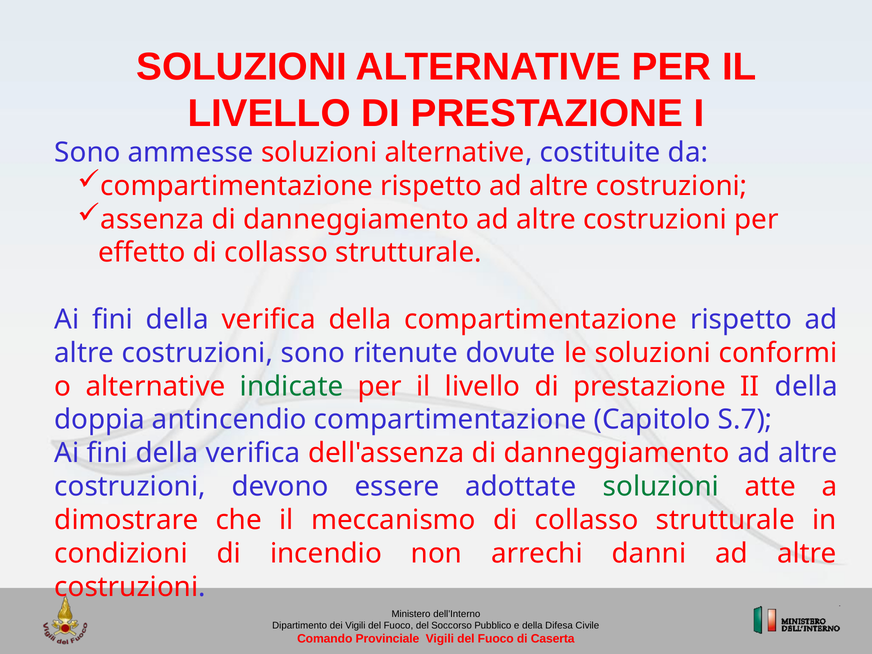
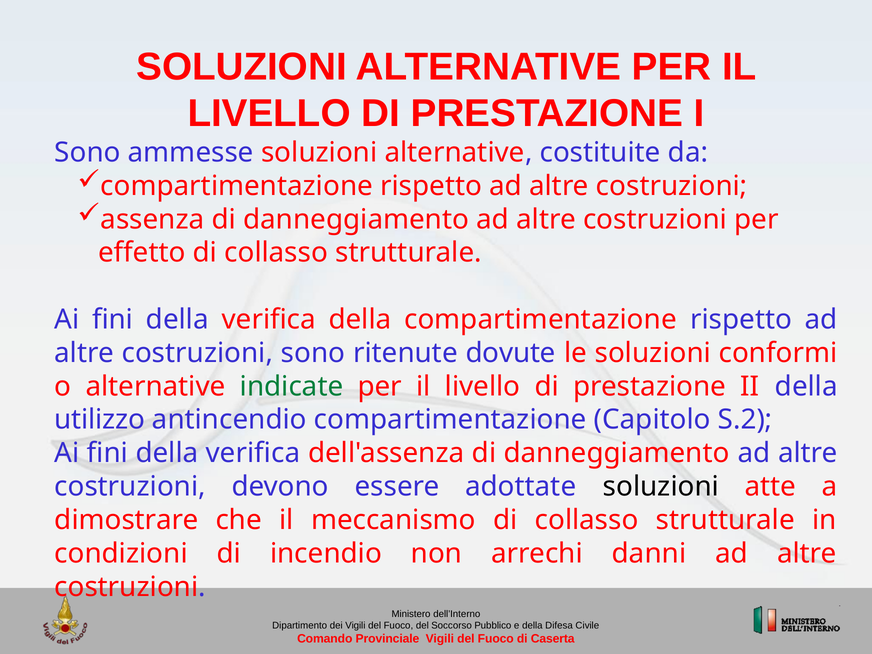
doppia: doppia -> utilizzo (100, 420)
S.7: S.7 -> S.2 (745, 420)
soluzioni colour: green -> black (661, 487)
